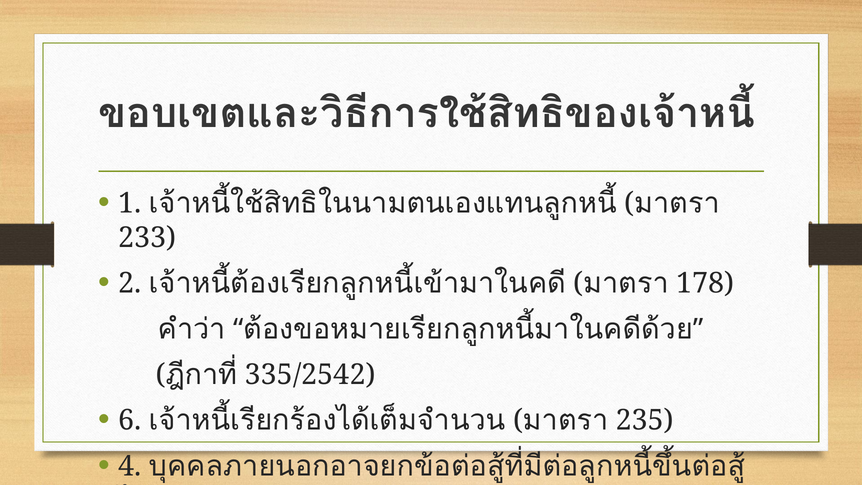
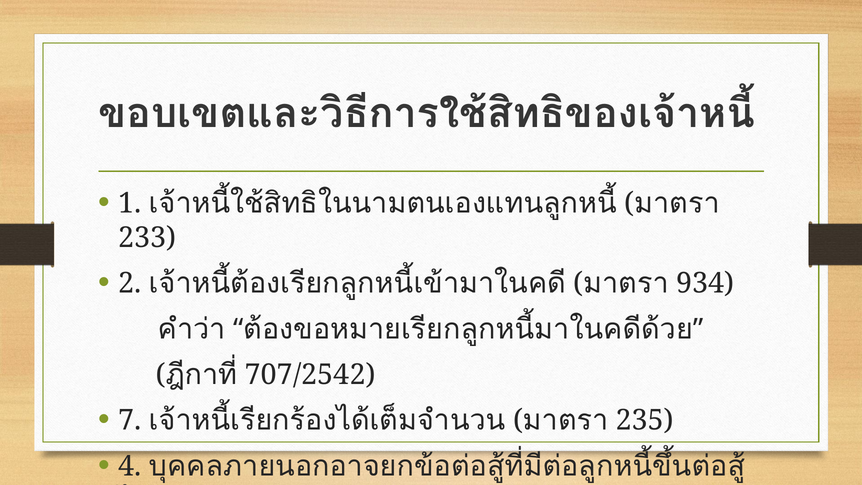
178: 178 -> 934 (705, 283)
335/2542: 335/2542 -> 707/2542 (310, 375)
6: 6 -> 7 (130, 420)
